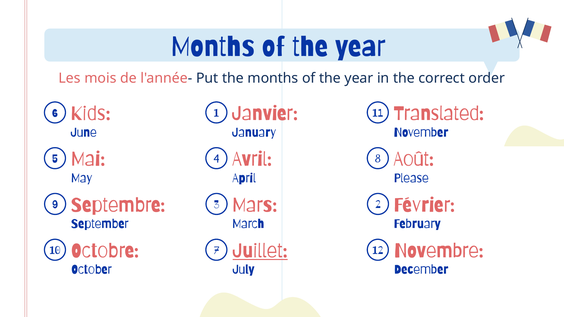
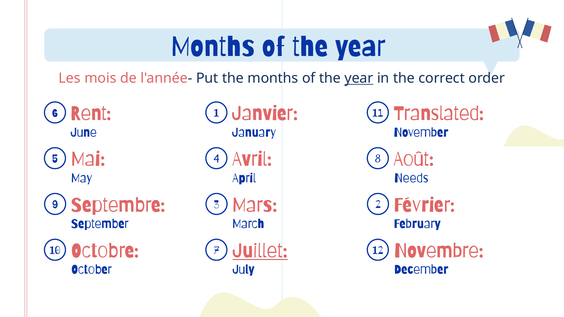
year underline: none -> present (359, 78)
Kids: Kids -> Rent (91, 114)
Please: Please -> Needs (411, 178)
